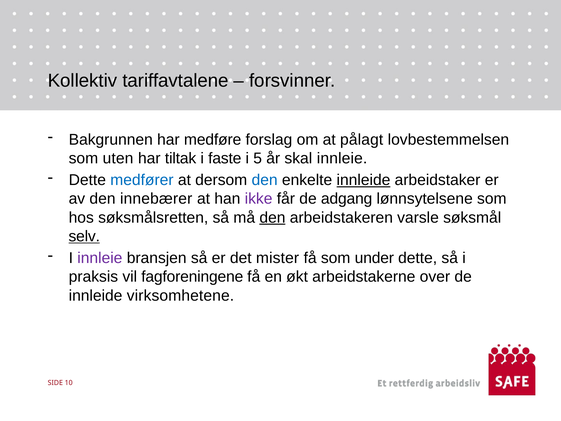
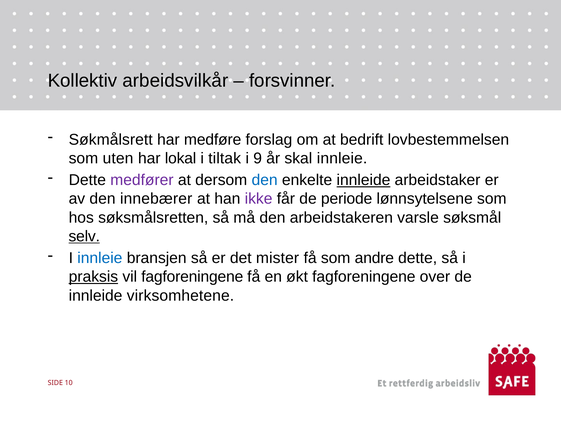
tariffavtalene: tariffavtalene -> arbeidsvilkår (175, 81)
Bakgrunnen: Bakgrunnen -> Søkmålsrett (111, 139)
pålagt: pålagt -> bedrift (362, 139)
tiltak: tiltak -> lokal (181, 158)
faste: faste -> tiltak (225, 158)
5: 5 -> 9 (258, 158)
medfører colour: blue -> purple (142, 180)
adgang: adgang -> periode (347, 199)
den underline: present -> none (272, 217)
innleie colour: purple -> blue (100, 258)
under: under -> andre (374, 258)
praksis underline: none -> present (93, 277)
økt arbeidstakerne: arbeidstakerne -> fagforeningene (364, 277)
